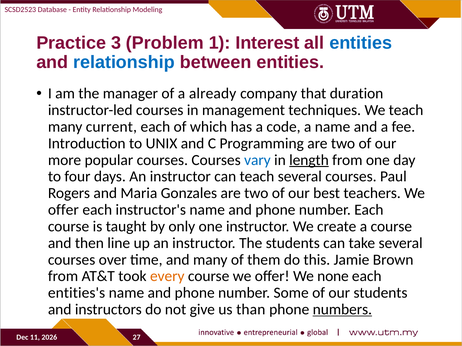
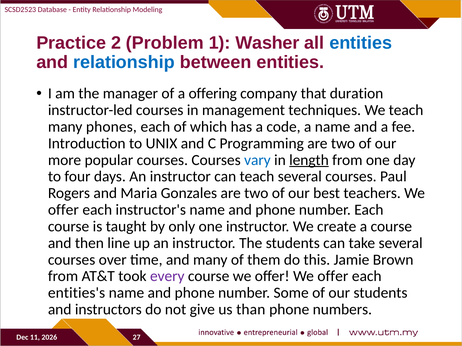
3: 3 -> 2 (116, 43)
Interest: Interest -> Washer (267, 43)
already: already -> offering (213, 94)
current: current -> phones (111, 127)
every colour: orange -> purple (167, 277)
offer We none: none -> offer (333, 277)
numbers underline: present -> none (342, 310)
